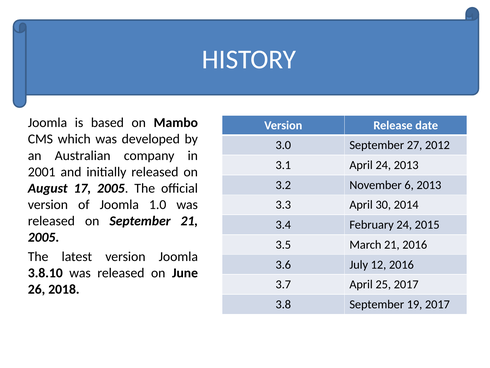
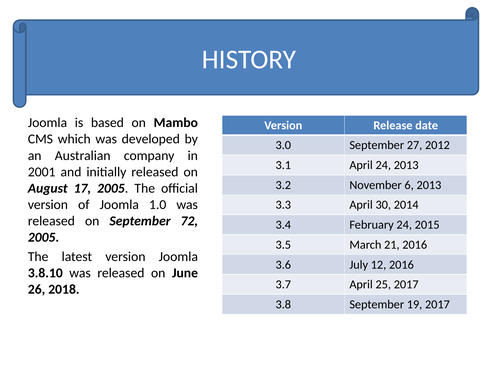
September 21: 21 -> 72 (189, 221)
